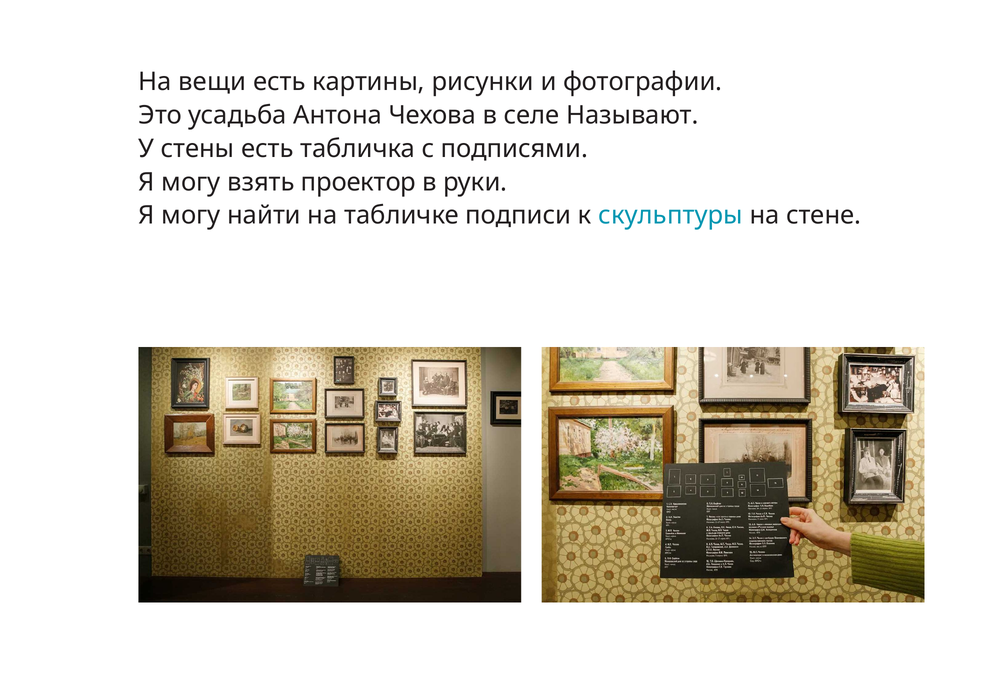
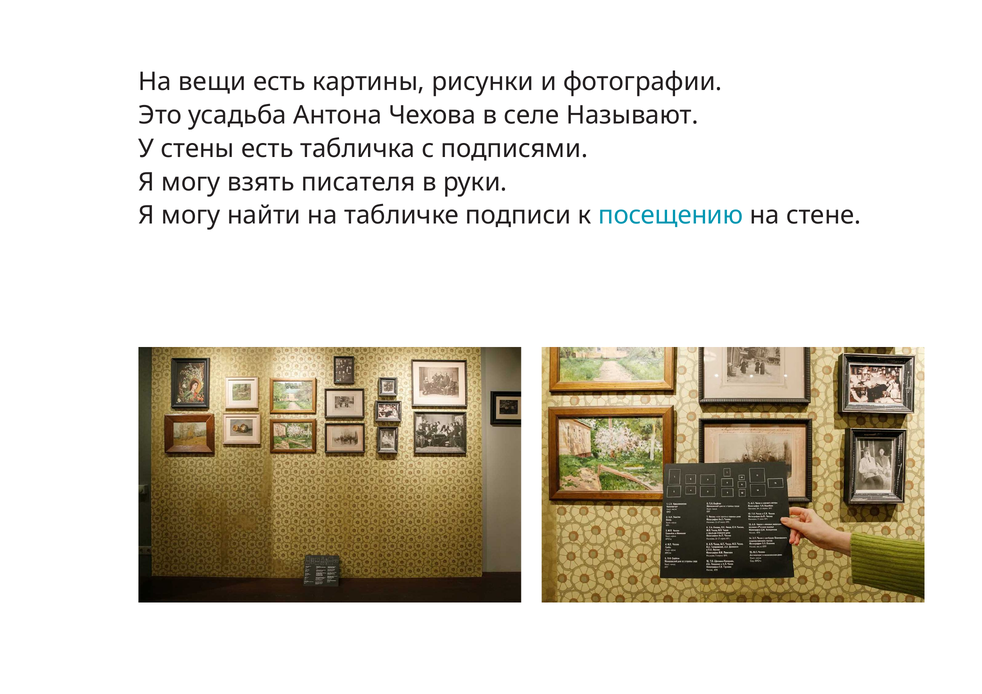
проектор: проектор -> писателя (358, 182)
скульптуры: скульптуры -> посещению (671, 215)
